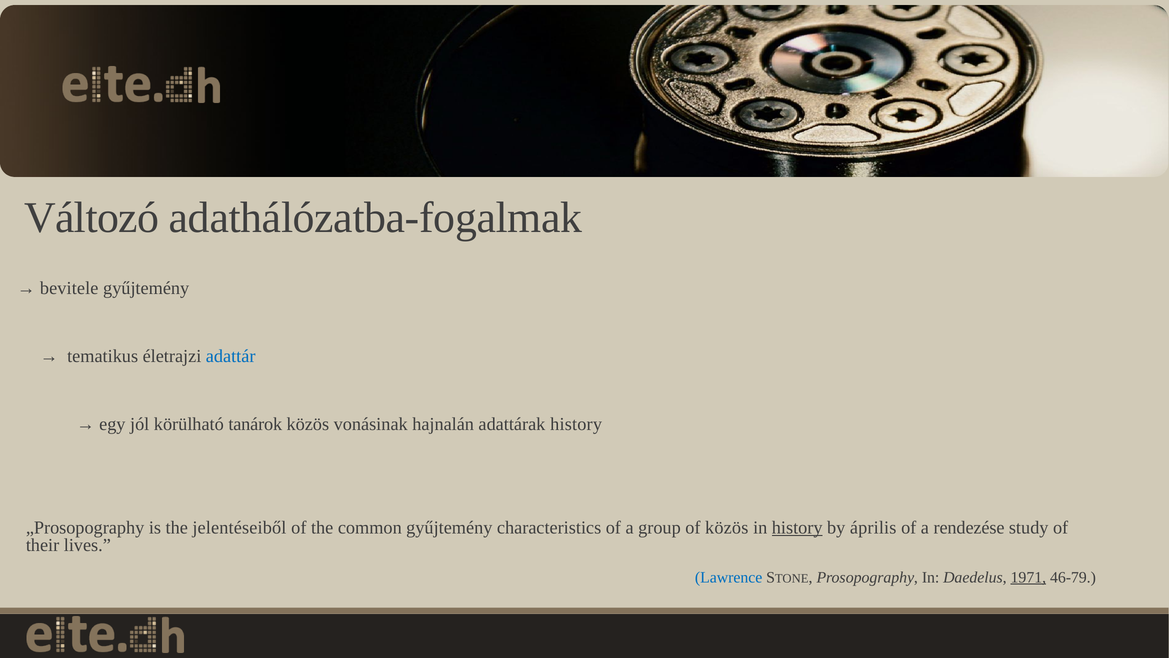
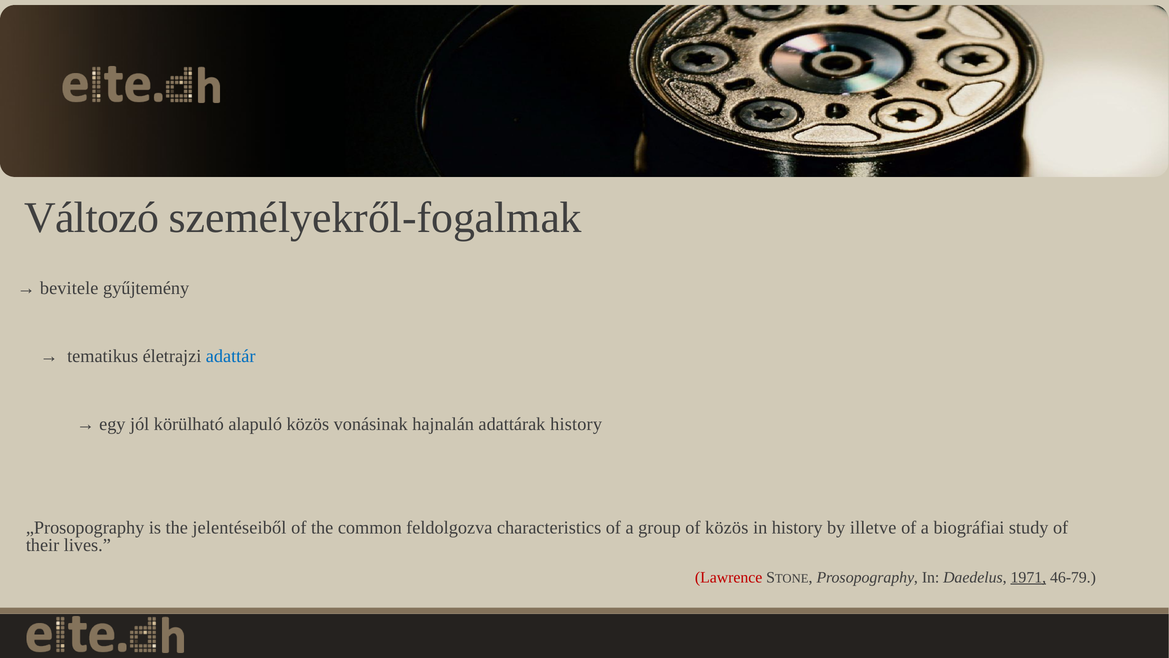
adathálózatba-fogalmak: adathálózatba-fogalmak -> személyekről-fogalmak (375, 218)
tanárok: tanárok -> alapuló (255, 424)
common gyűjtemény: gyűjtemény -> feldolgozva (449, 527)
history underline: present -> none (797, 527)
április: április -> illetve (873, 527)
rendezése: rendezése -> biográfiai (969, 527)
Lawrence colour: blue -> red (729, 577)
